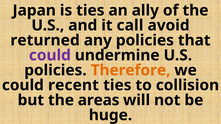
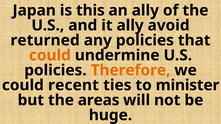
is ties: ties -> this (90, 10)
it call: call -> ally (130, 25)
could colour: purple -> orange (50, 55)
collision: collision -> minister (188, 85)
